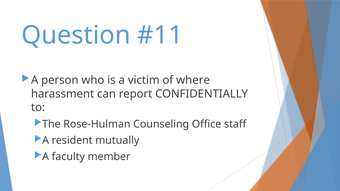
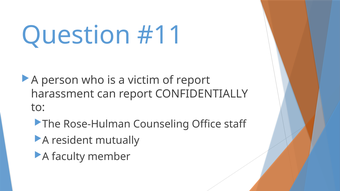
of where: where -> report (193, 80)
